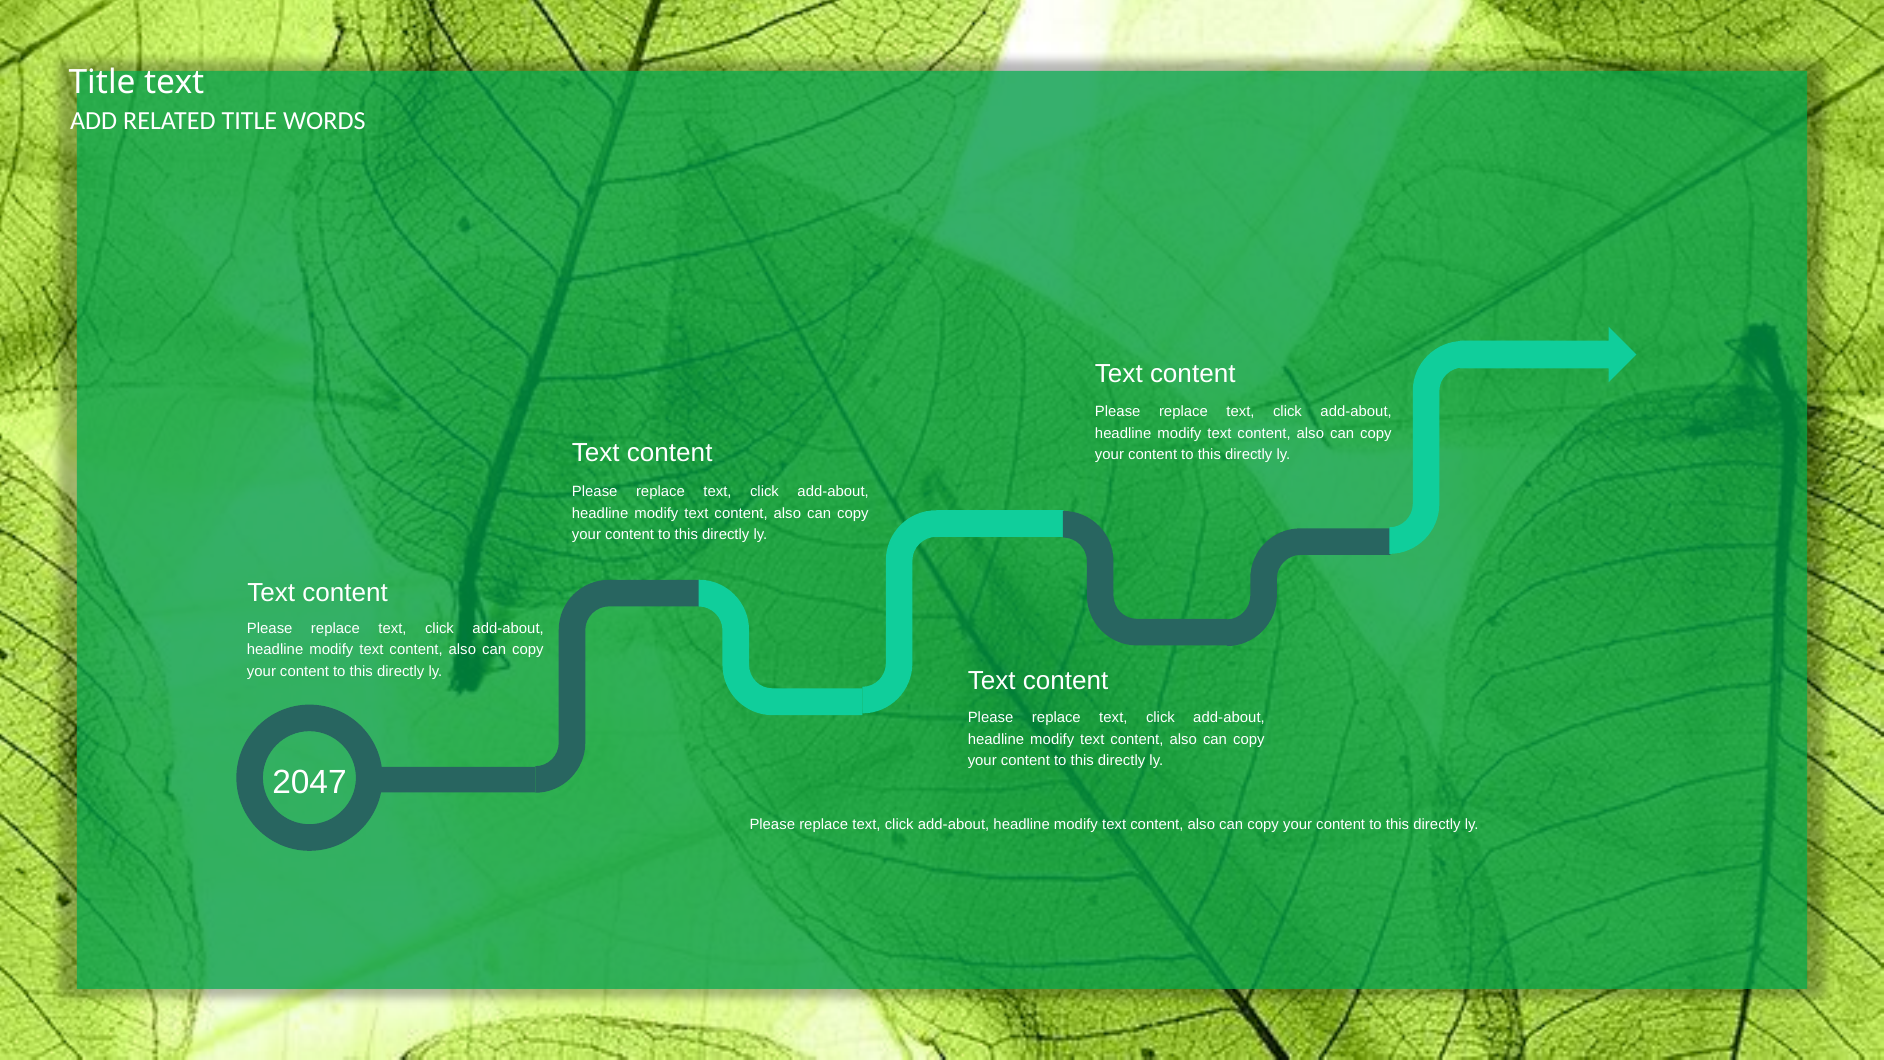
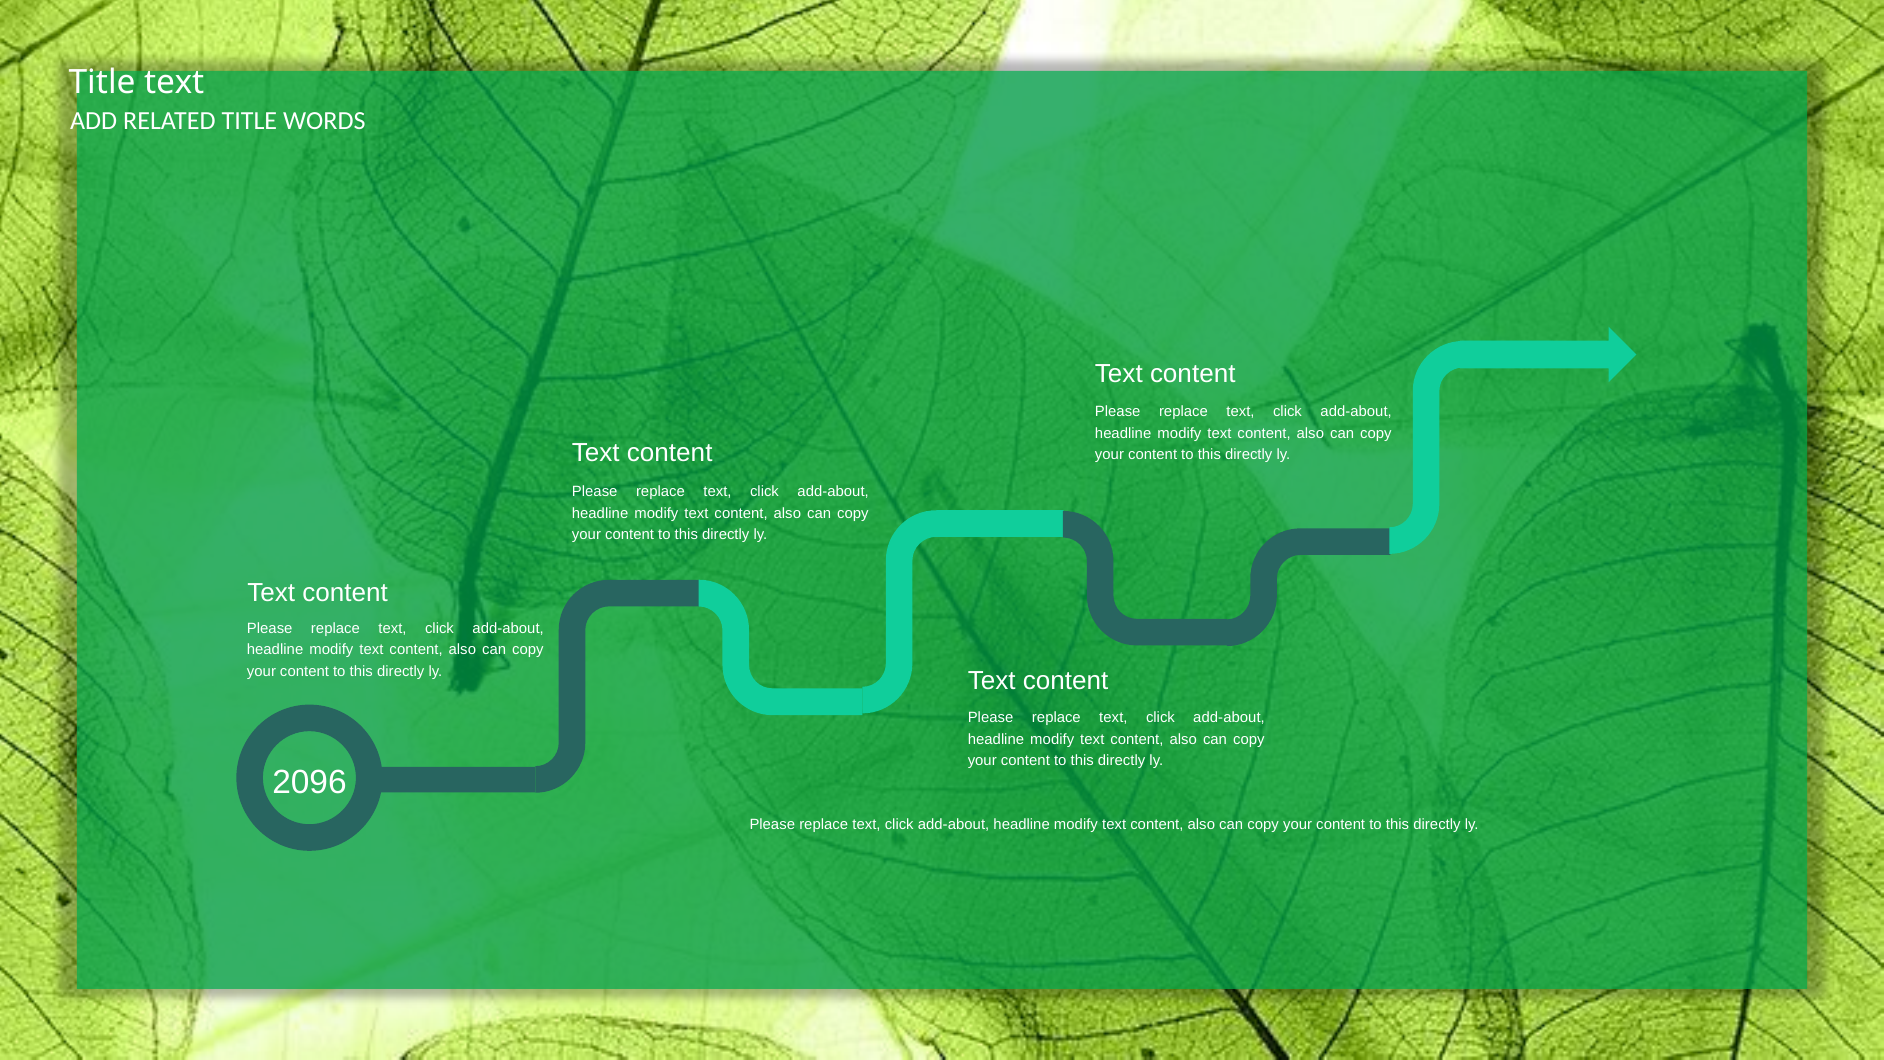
2047: 2047 -> 2096 (309, 782)
